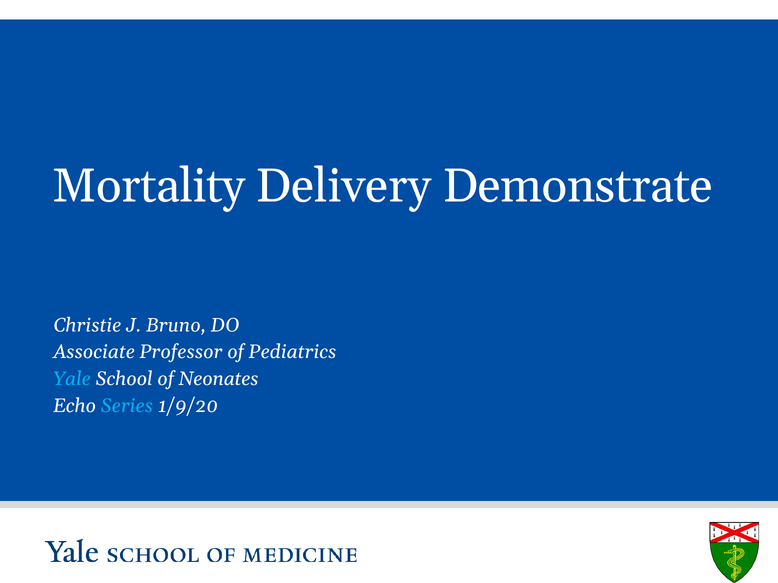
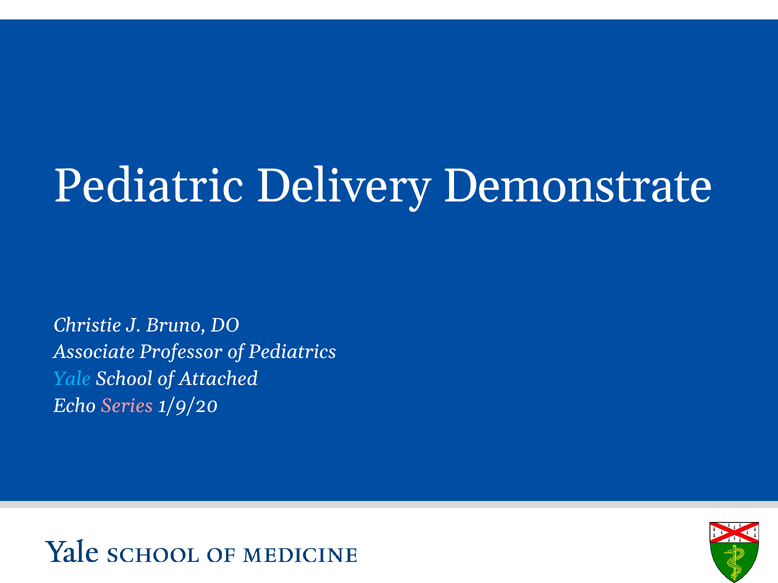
Mortality: Mortality -> Pediatric (149, 186)
Neonates: Neonates -> Attached (218, 379)
Series colour: light blue -> pink (127, 406)
